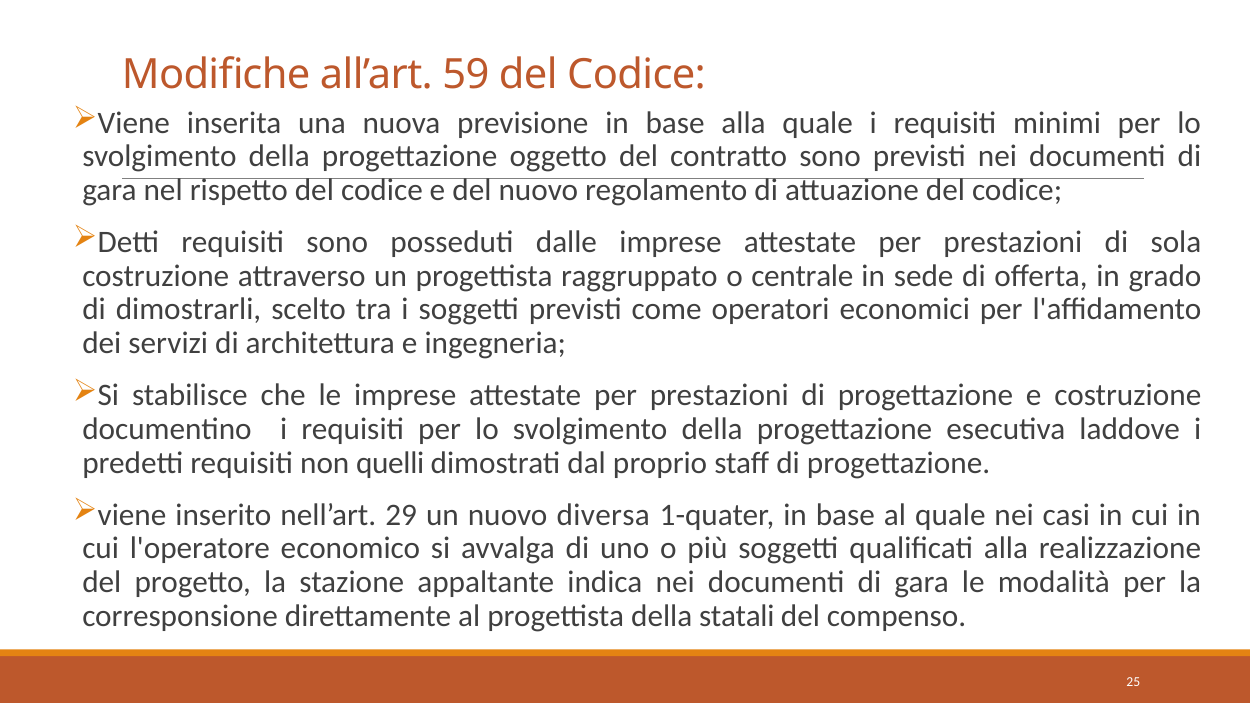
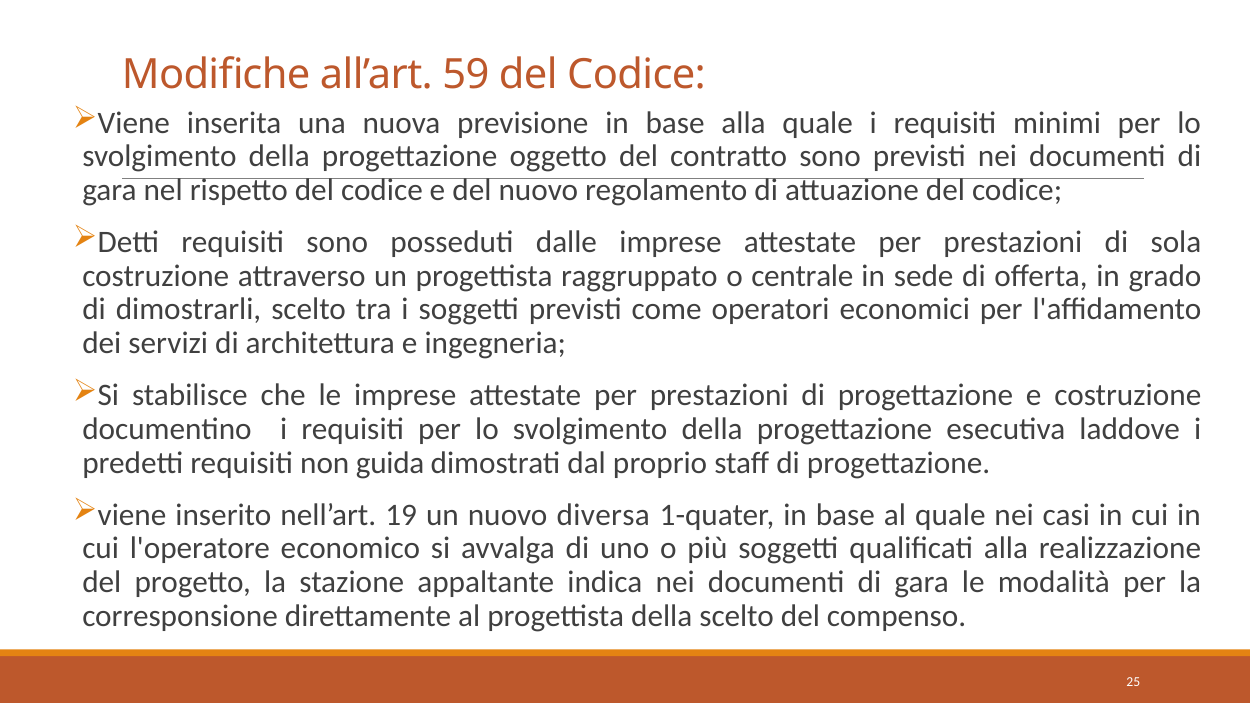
quelli: quelli -> guida (390, 463)
29: 29 -> 19 (401, 515)
della statali: statali -> scelto (737, 616)
